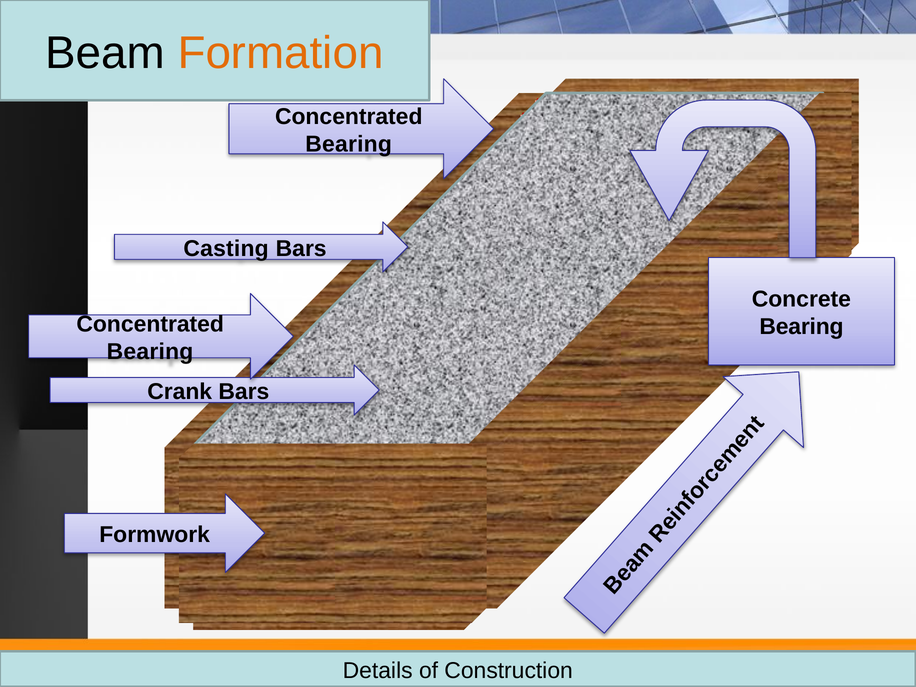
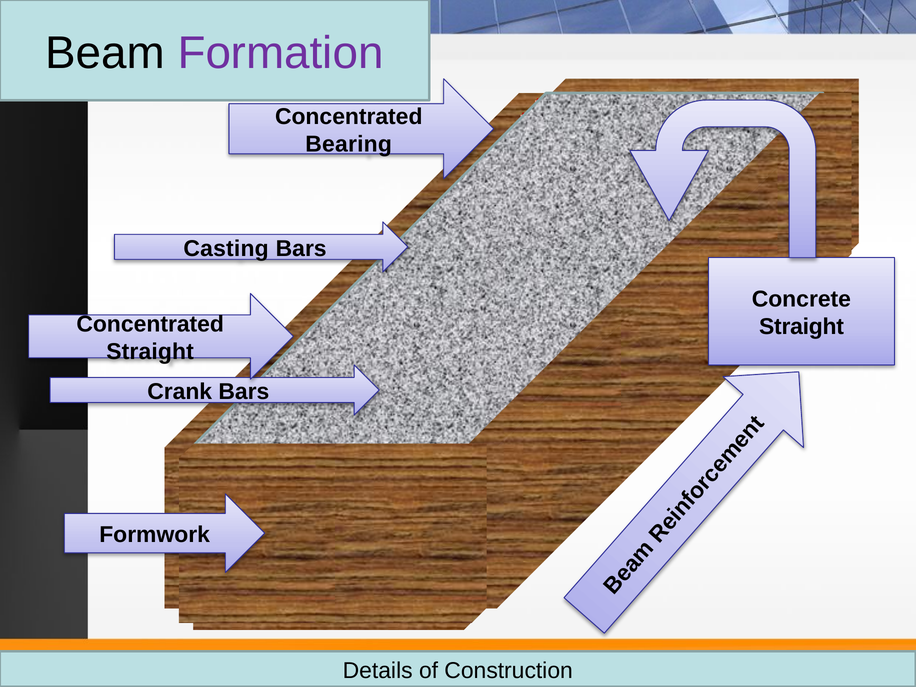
Formation colour: orange -> purple (281, 53)
Bearing: Bearing -> Straight (802, 327)
Bearing: Bearing -> Straight (150, 352)
